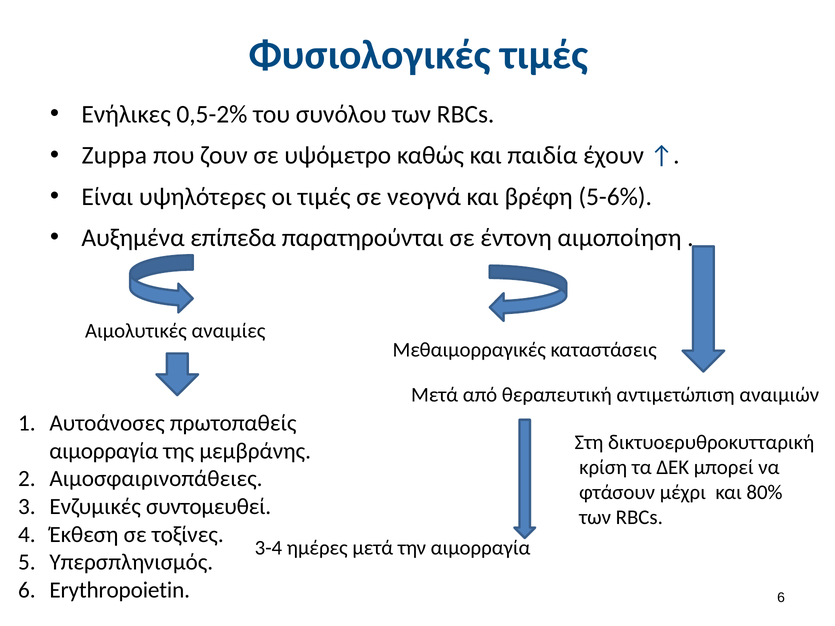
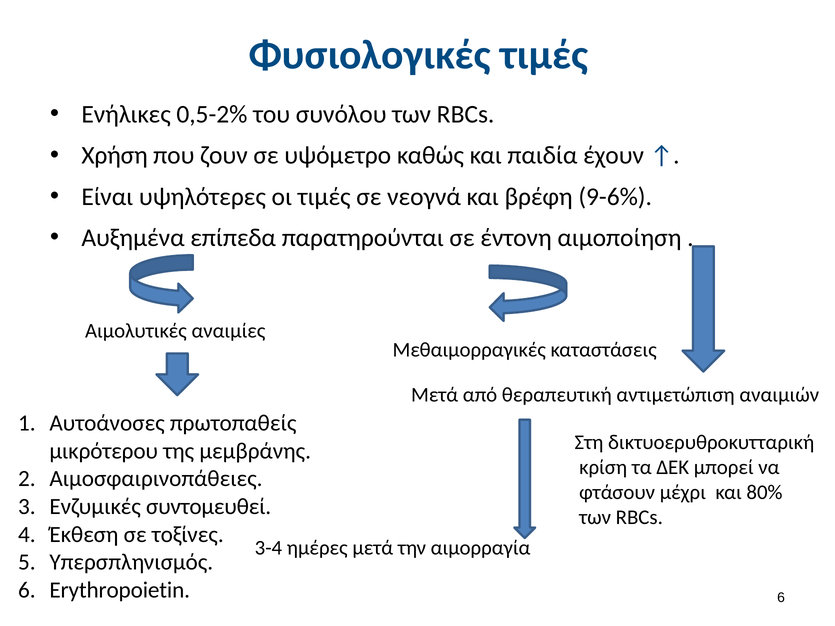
Zuppa: Zuppa -> Χρήση (115, 156)
5-6%: 5-6% -> 9-6% (615, 197)
αιμορραγία: αιμορραγία -> μικρότερου (104, 451)
